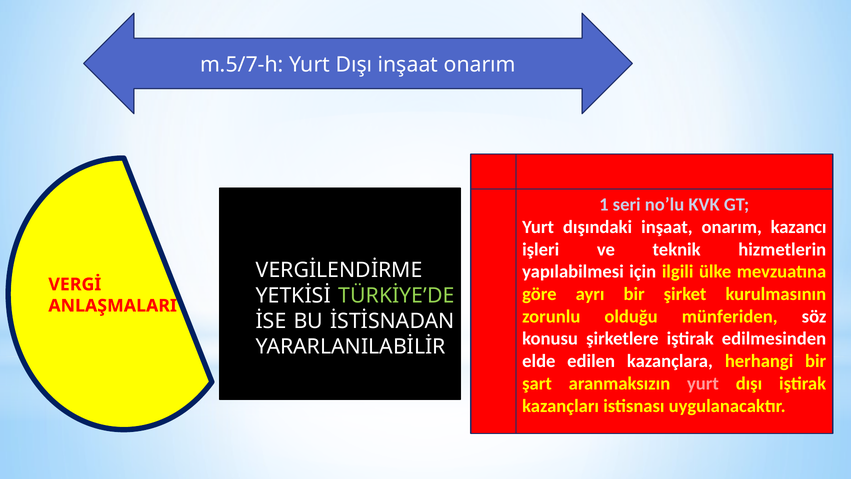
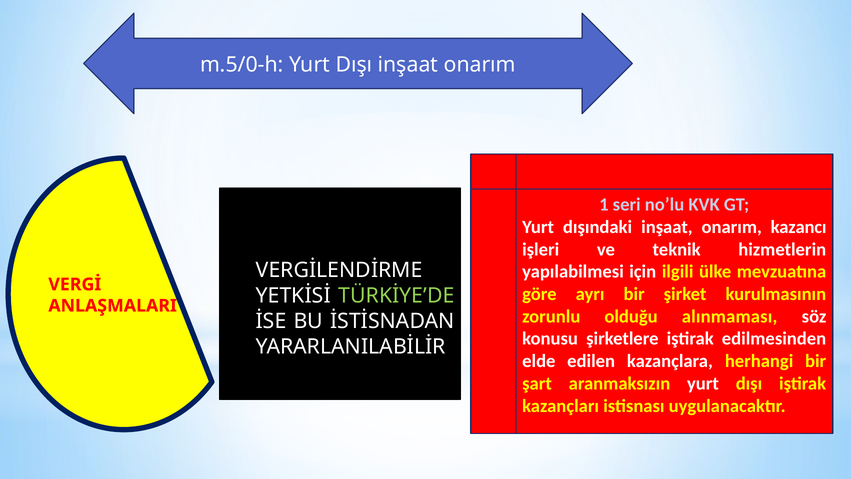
m.5/7-h: m.5/7-h -> m.5/0-h (242, 65)
münferiden: münferiden -> alınmaması (730, 316)
yurt colour: pink -> white (703, 383)
